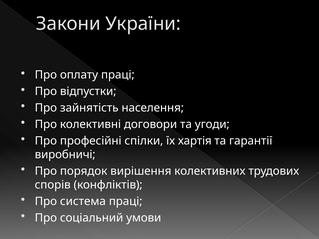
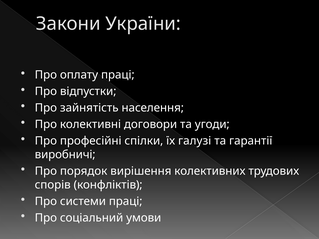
хартія: хартія -> галузі (195, 141)
система: система -> системи (83, 201)
